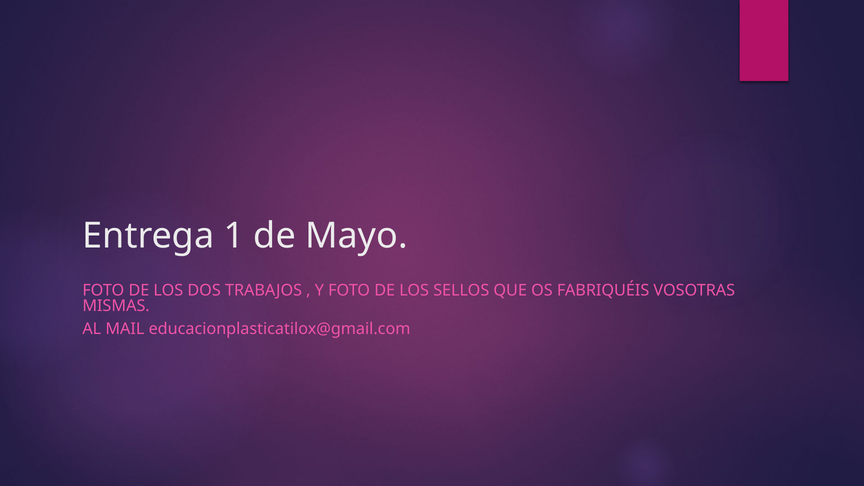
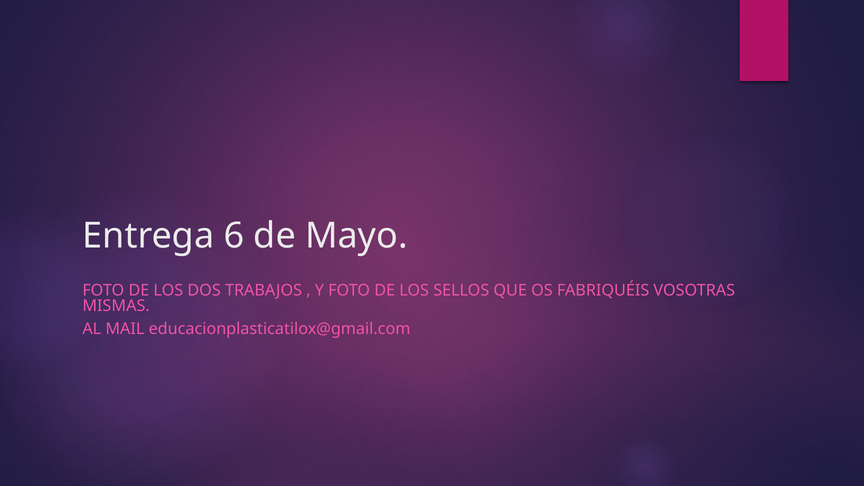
1: 1 -> 6 (234, 236)
